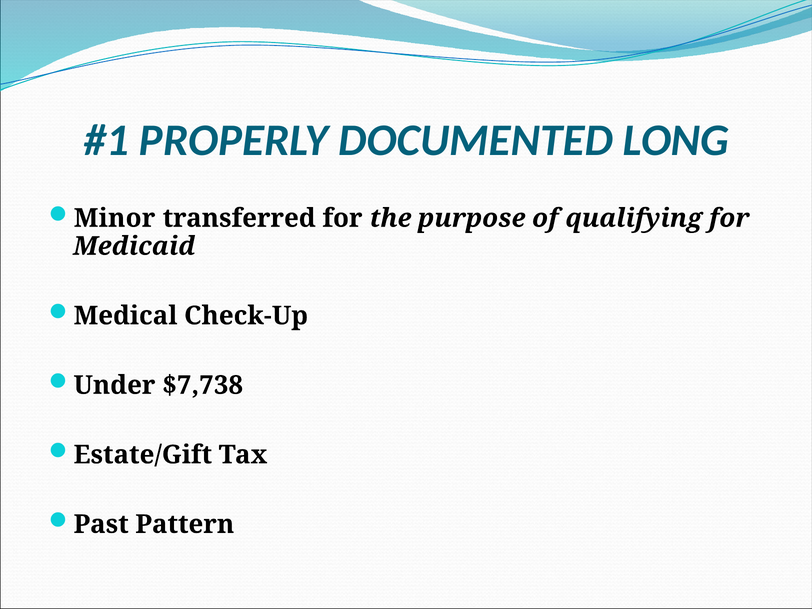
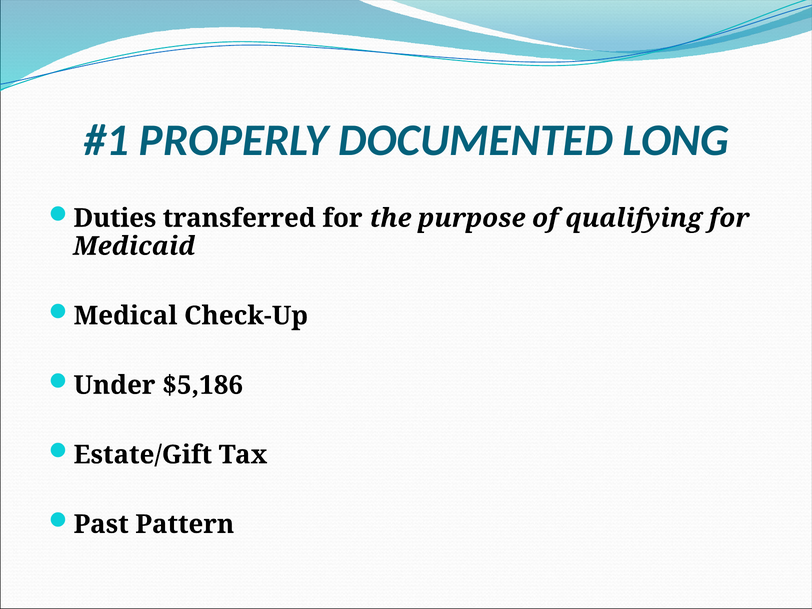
Minor: Minor -> Duties (115, 218)
$7,738: $7,738 -> $5,186 (203, 385)
